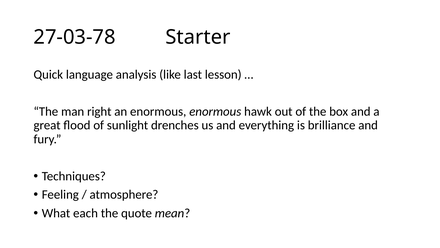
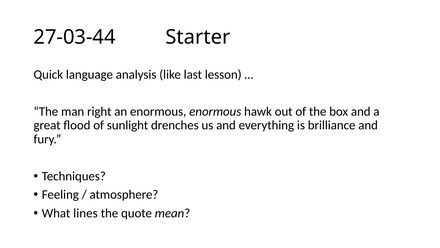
27-03-78: 27-03-78 -> 27-03-44 (75, 37)
each: each -> lines (85, 213)
